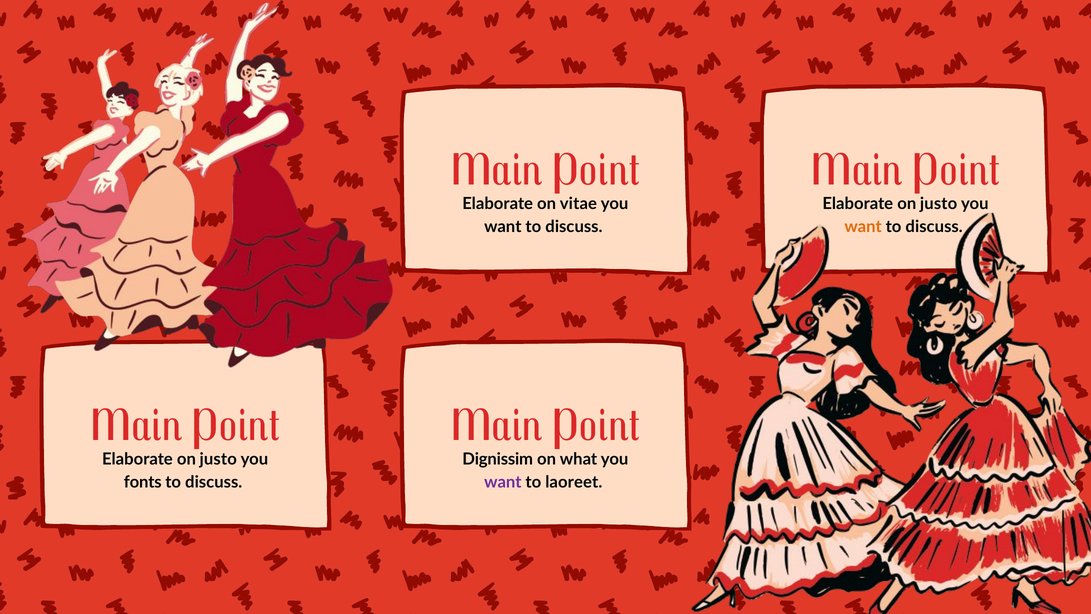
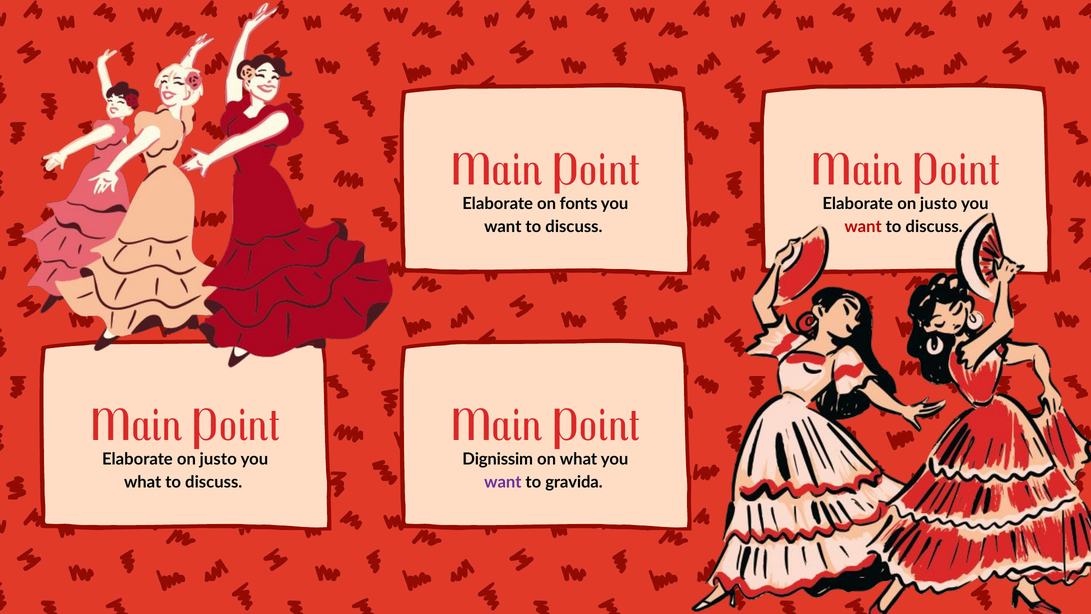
vitae: vitae -> fonts (579, 204)
want colour: orange -> red (863, 226)
fonts: fonts -> what (143, 482)
laoreet: laoreet -> gravida (574, 482)
